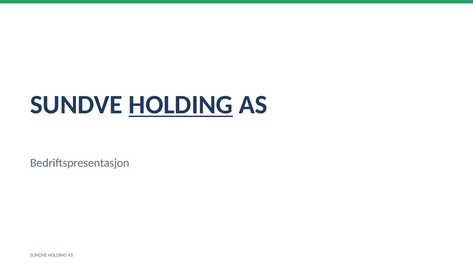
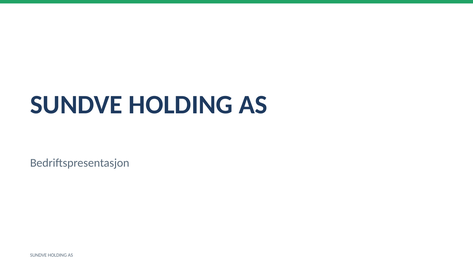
HOLDING underline: present -> none (181, 105)
